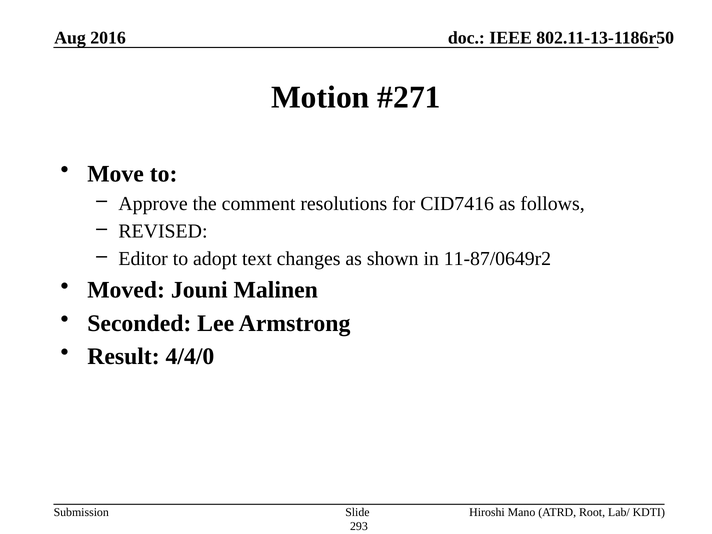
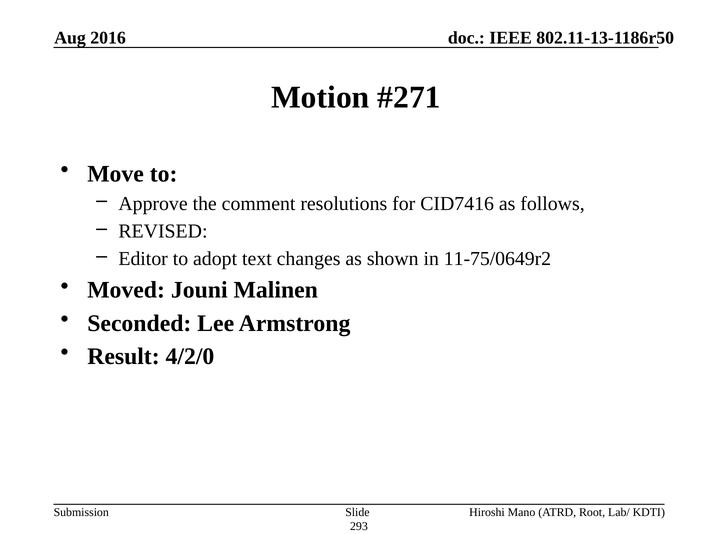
11-87/0649r2: 11-87/0649r2 -> 11-75/0649r2 (497, 259)
4/4/0: 4/4/0 -> 4/2/0 (190, 356)
